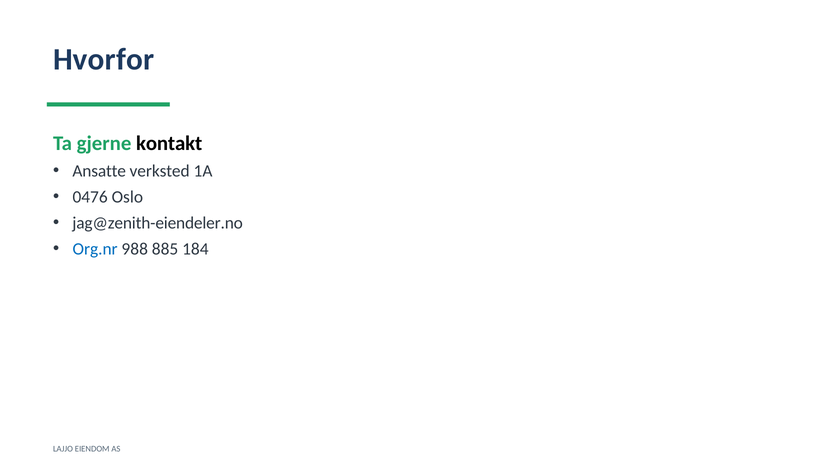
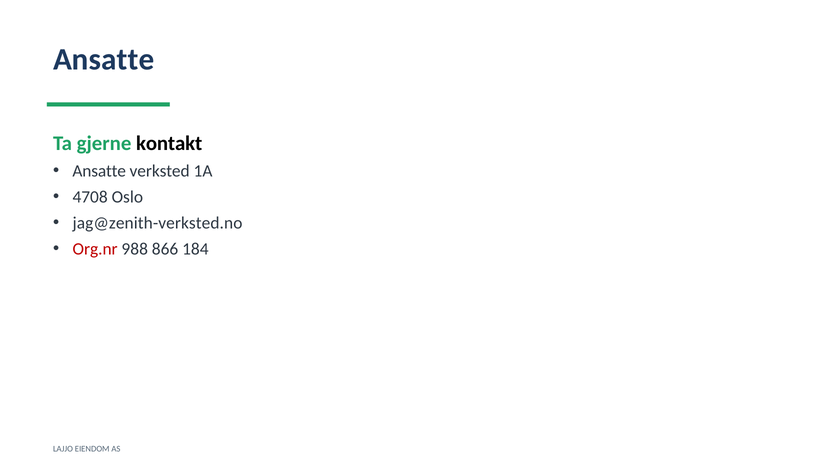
Hvorfor: Hvorfor -> Ansatte (104, 59)
0476: 0476 -> 4708 (90, 197)
jag@zenith-eiendeler.no: jag@zenith-eiendeler.no -> jag@zenith-verksted.no (157, 223)
Org.nr colour: blue -> red (95, 249)
885: 885 -> 866 (165, 249)
